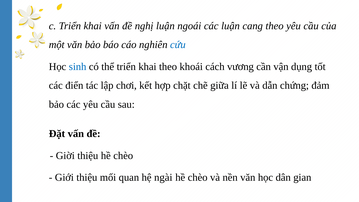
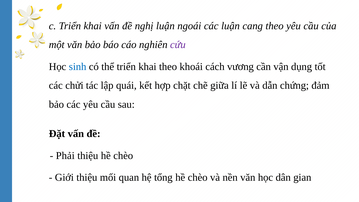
cứu colour: blue -> purple (178, 45)
điển: điển -> chửi (74, 85)
chơi: chơi -> quái (126, 85)
Giời: Giời -> Phải (65, 156)
ngài: ngài -> tổng (163, 177)
